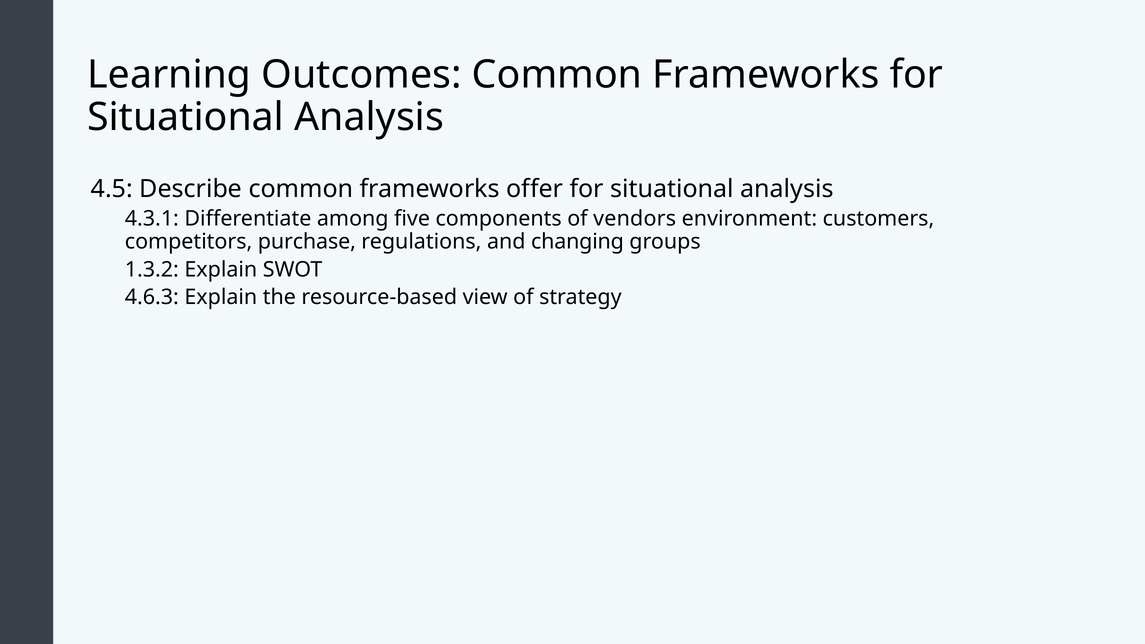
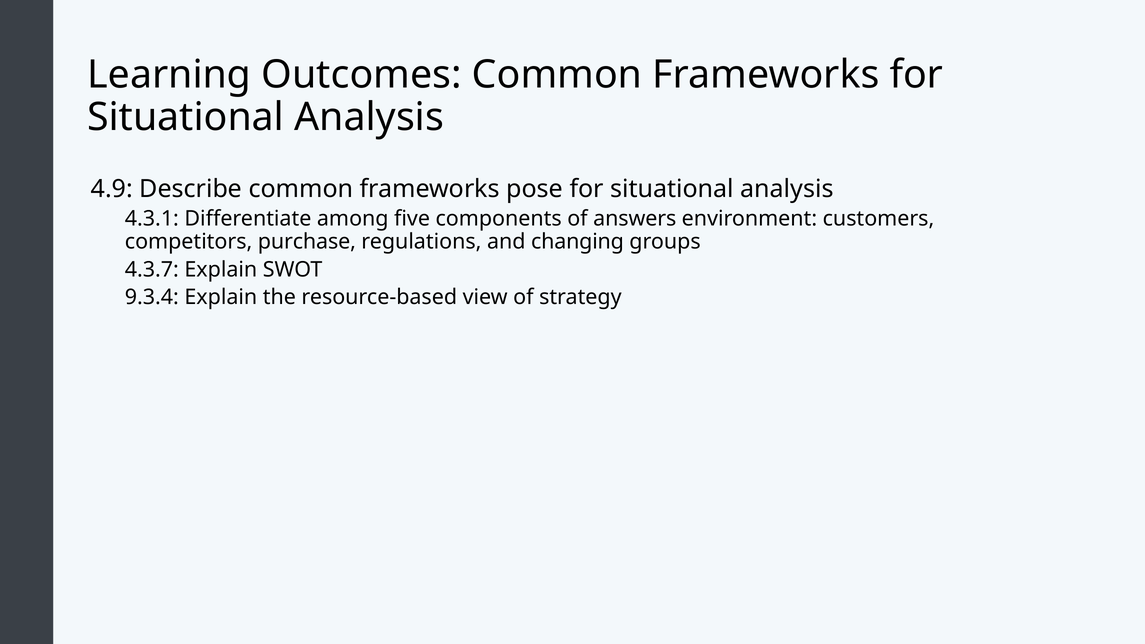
4.5: 4.5 -> 4.9 (112, 189)
offer: offer -> pose (535, 189)
vendors: vendors -> answers (635, 219)
1.3.2: 1.3.2 -> 4.3.7 (152, 270)
4.6.3: 4.6.3 -> 9.3.4 (152, 297)
